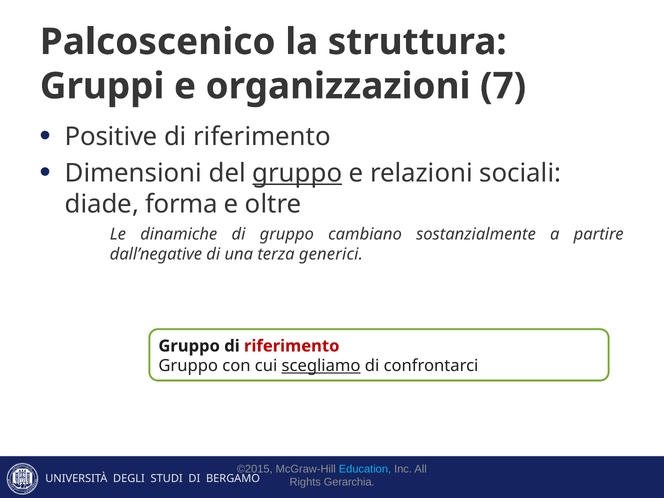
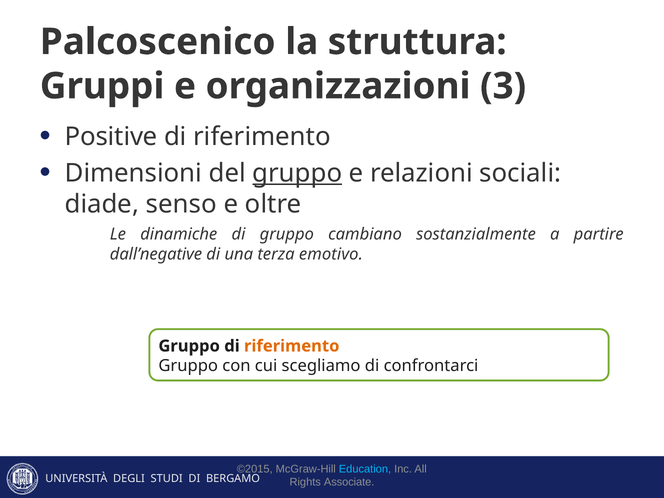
7: 7 -> 3 (503, 86)
forma: forma -> senso (181, 204)
generici: generici -> emotivo (331, 254)
riferimento colour: red -> orange (292, 346)
scegliamo underline: present -> none (321, 366)
Gerarchia: Gerarchia -> Associate (349, 482)
